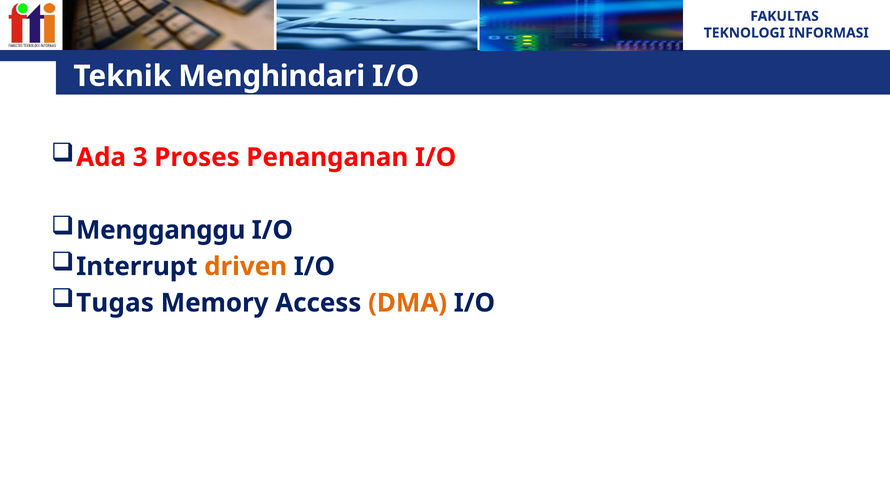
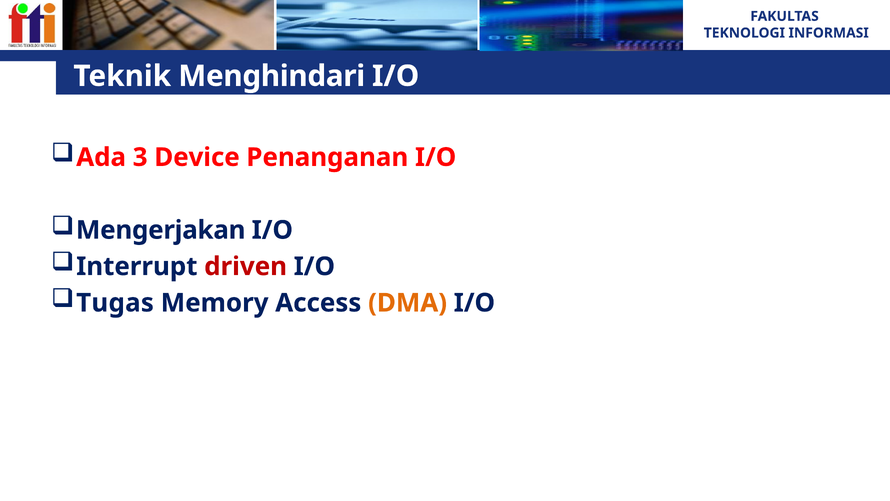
Proses: Proses -> Device (197, 157)
Mengganggu: Mengganggu -> Mengerjakan (161, 230)
driven colour: orange -> red (246, 266)
